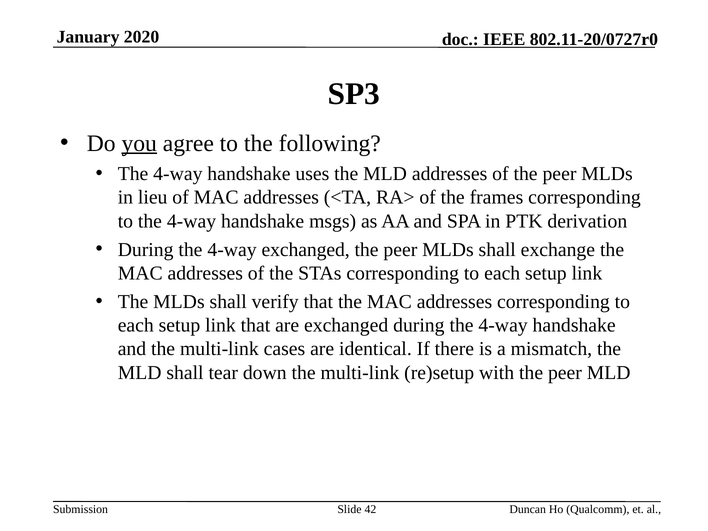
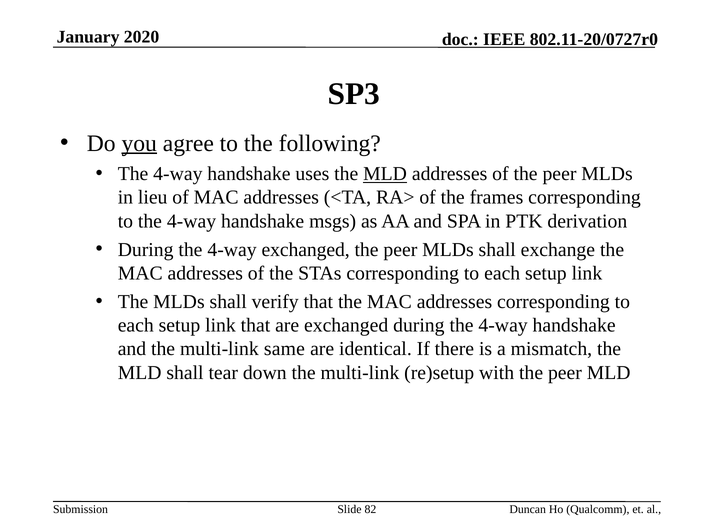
MLD underline: none -> present (385, 174)
cases: cases -> same (284, 349)
42: 42 -> 82 (370, 509)
